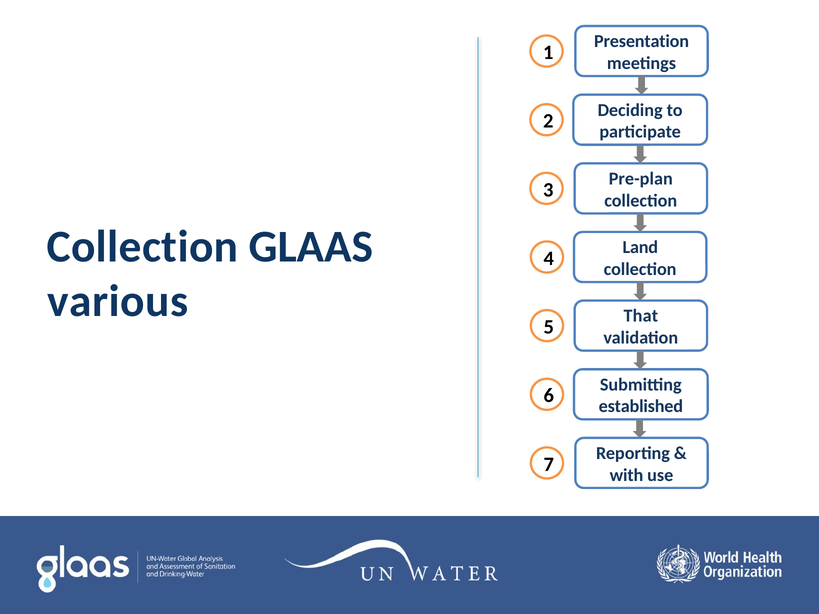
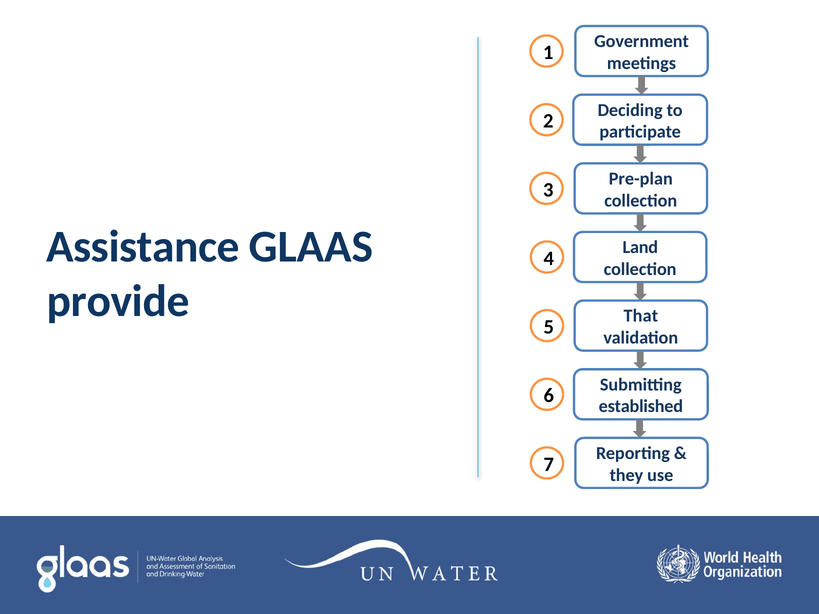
Presentation: Presentation -> Government (641, 41)
Collection: Collection -> Assistance (143, 247)
various: various -> provide (118, 301)
with: with -> they (626, 475)
